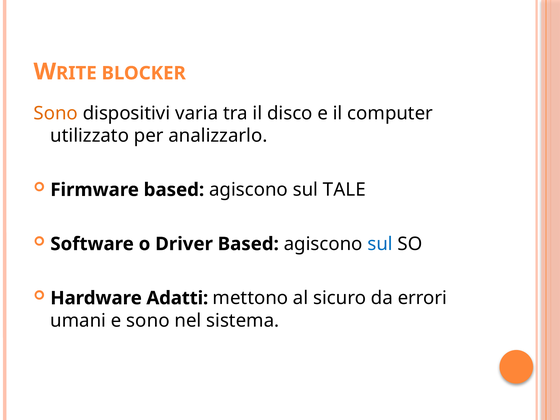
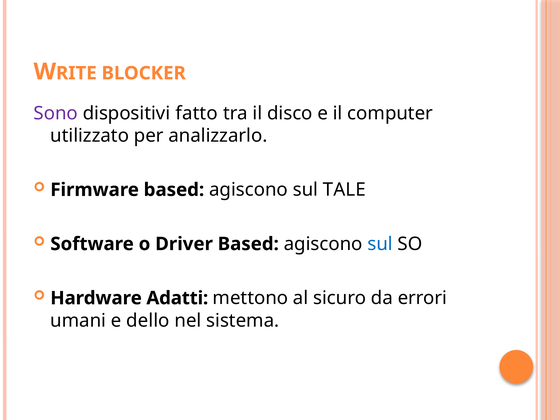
Sono colour: orange -> purple (56, 113)
varia: varia -> fatto (197, 113)
e sono: sono -> dello (148, 321)
